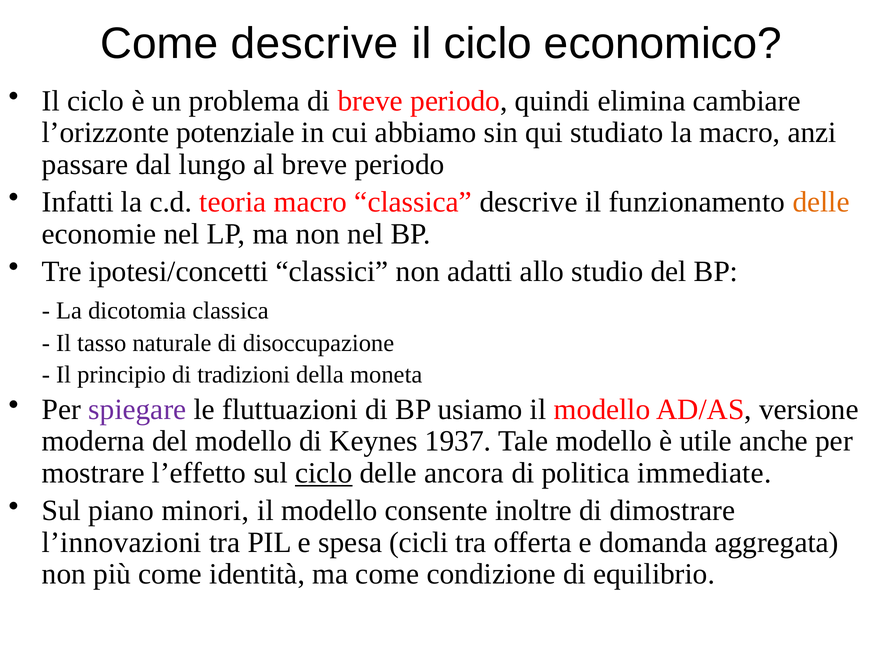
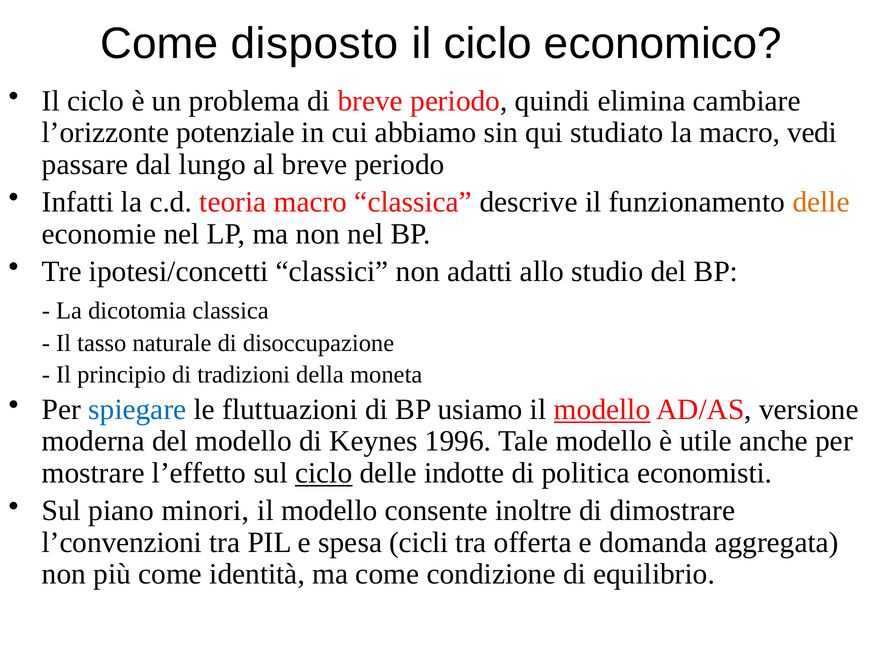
Come descrive: descrive -> disposto (315, 44)
anzi: anzi -> vedi (812, 133)
spiegare colour: purple -> blue (137, 410)
modello underline: none -> present (602, 410)
1937: 1937 -> 1996 (458, 441)
ancora: ancora -> indotte (464, 473)
immediate: immediate -> economisti (705, 473)
l’innovazioni: l’innovazioni -> l’convenzioni (122, 543)
